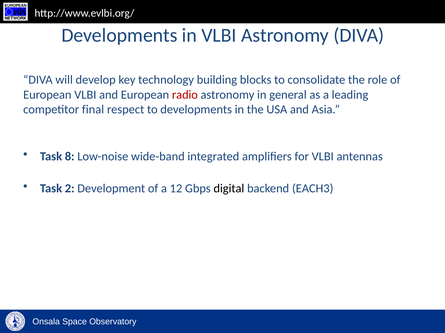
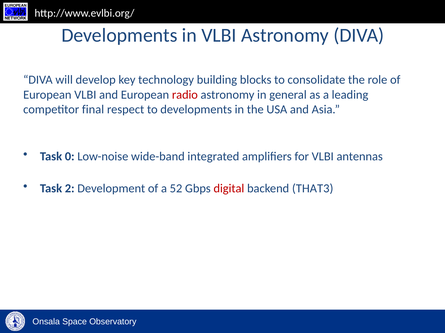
8: 8 -> 0 (70, 157)
12: 12 -> 52 (176, 189)
digital colour: black -> red (229, 189)
EACH3: EACH3 -> THAT3 (313, 189)
